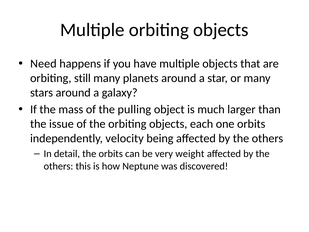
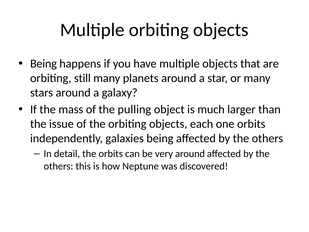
Need: Need -> Being (44, 64)
velocity: velocity -> galaxies (125, 138)
very weight: weight -> around (190, 154)
